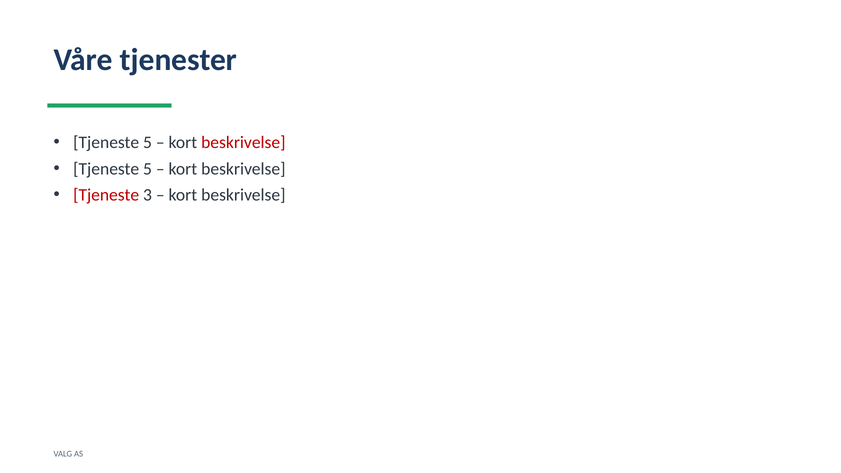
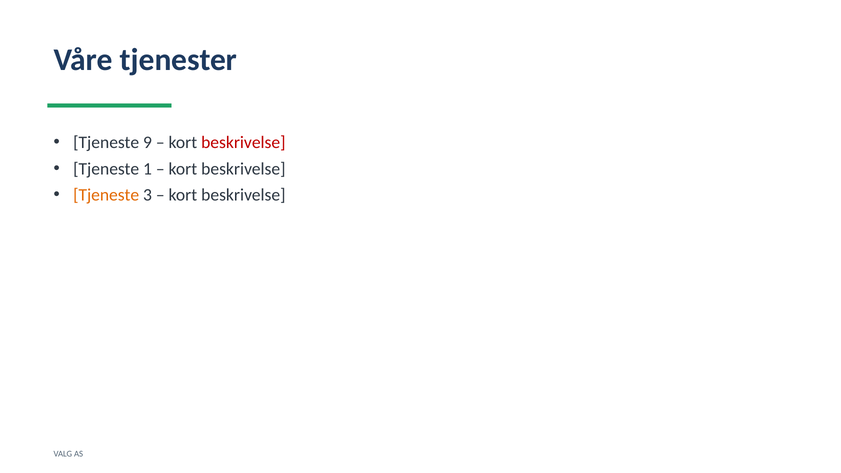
5: 5 -> 9 (147, 142)
5: 5 -> 1 (147, 169)
Tjeneste colour: red -> orange (106, 195)
